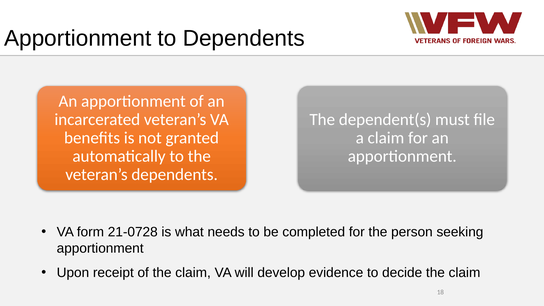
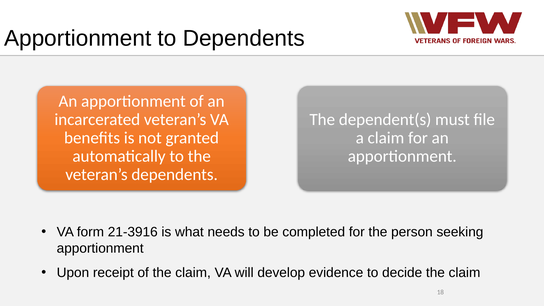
21-0728: 21-0728 -> 21-3916 (133, 232)
